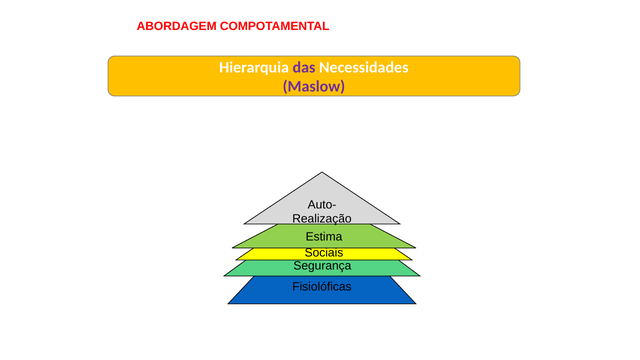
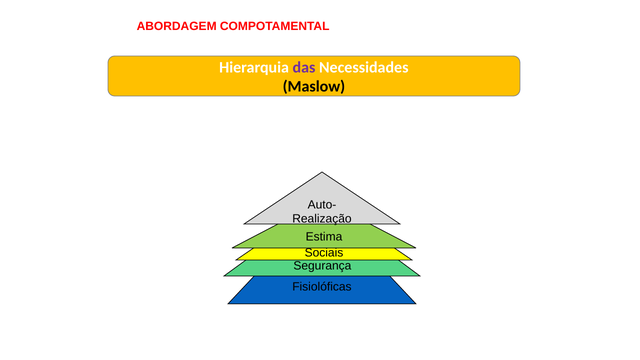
Maslow colour: purple -> black (314, 87)
